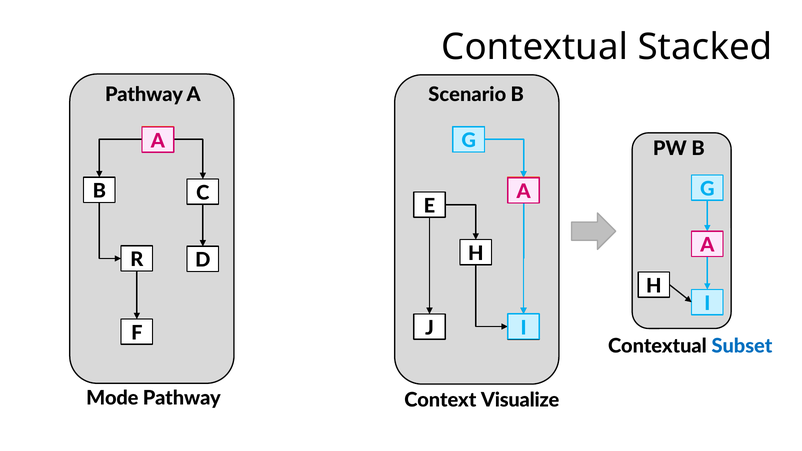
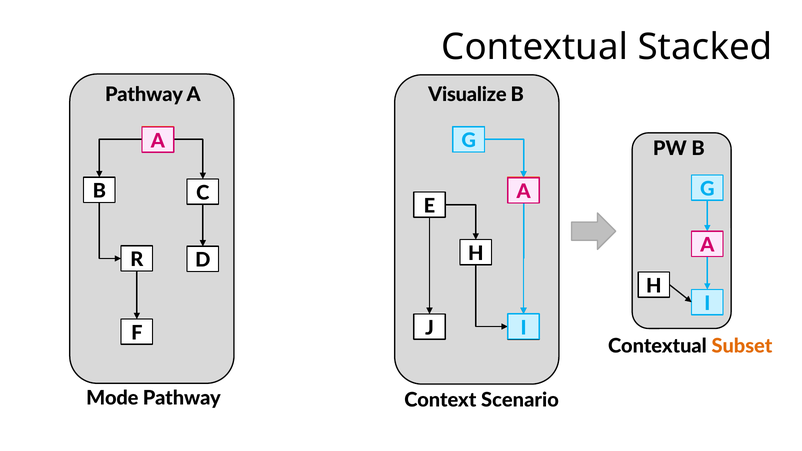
Scenario: Scenario -> Visualize (467, 95)
Subset colour: blue -> orange (742, 346)
Visualize: Visualize -> Scenario (520, 400)
